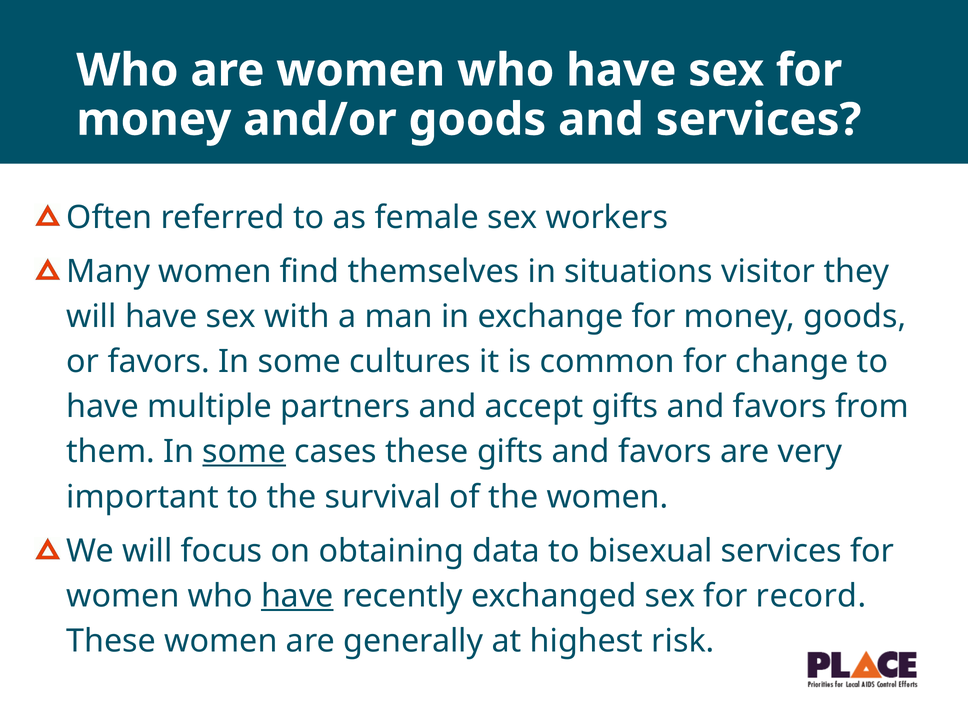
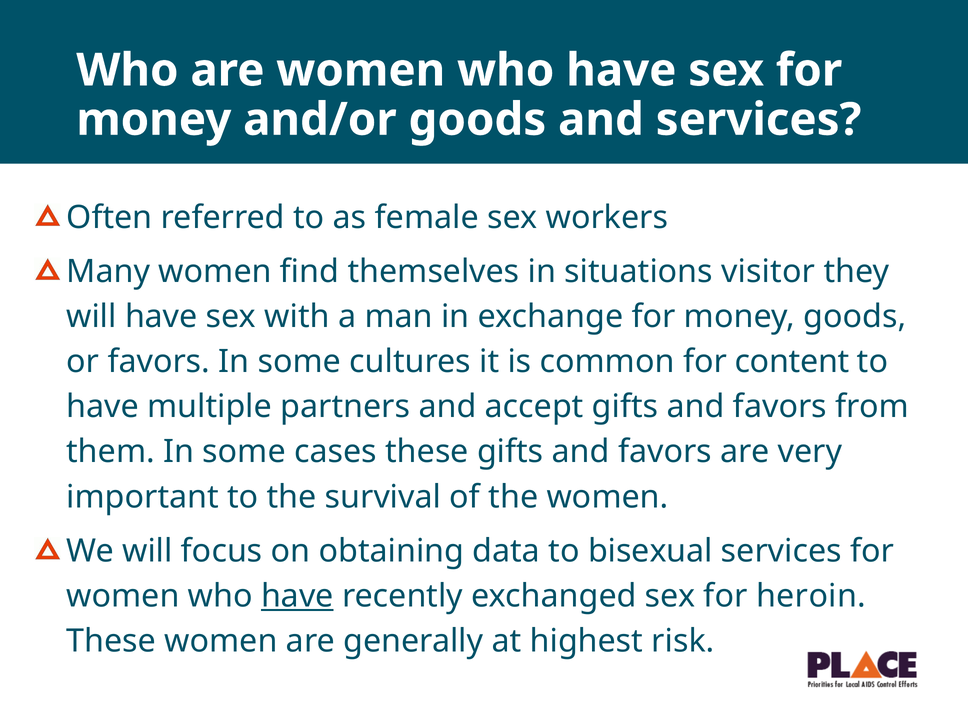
change: change -> content (792, 362)
some underline: present -> none (244, 452)
record: record -> heroin (811, 596)
